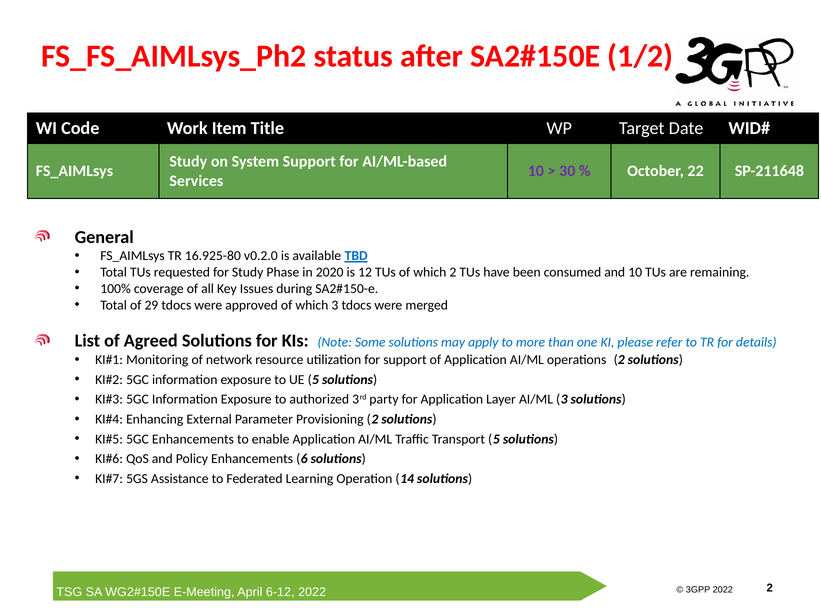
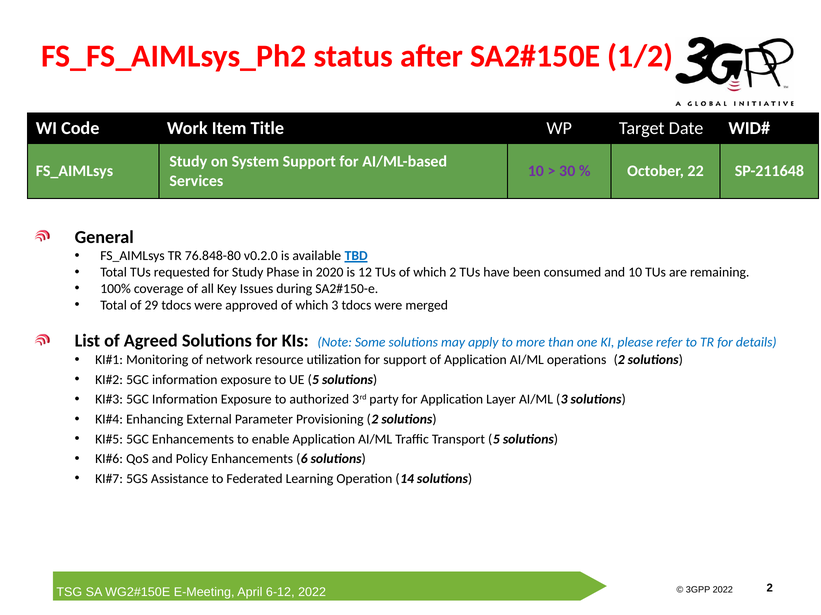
16.925-80: 16.925-80 -> 76.848-80 (213, 256)
